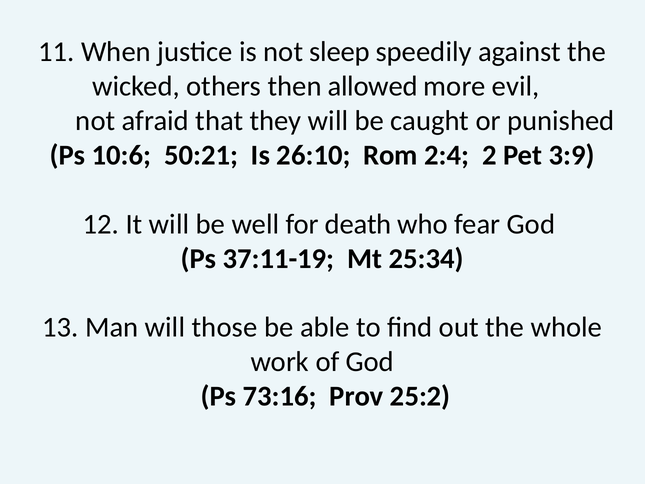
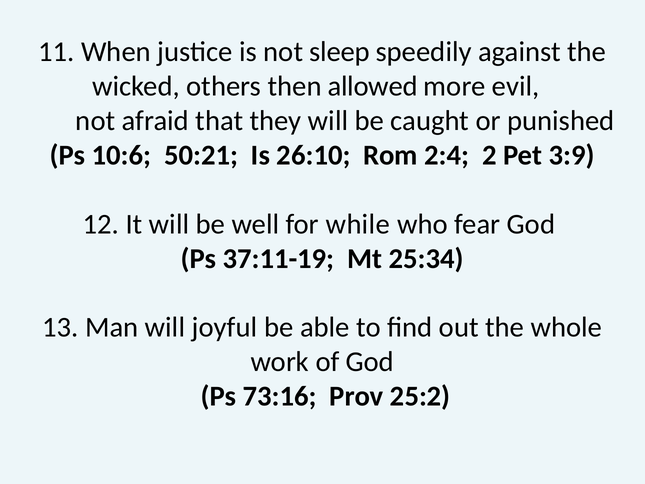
death: death -> while (358, 224)
those: those -> joyful (225, 327)
